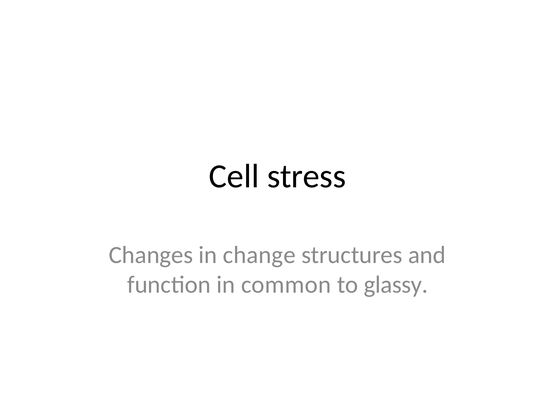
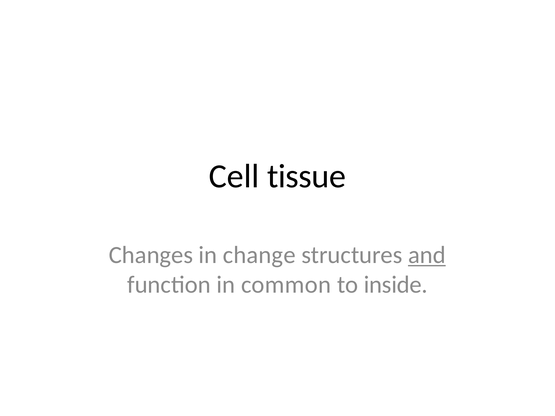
stress: stress -> tissue (307, 176)
and underline: none -> present (427, 255)
glassy: glassy -> inside (396, 285)
